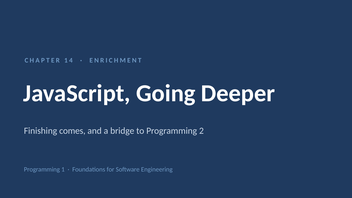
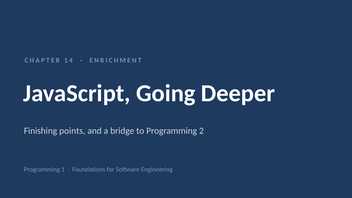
comes: comes -> points (72, 131)
